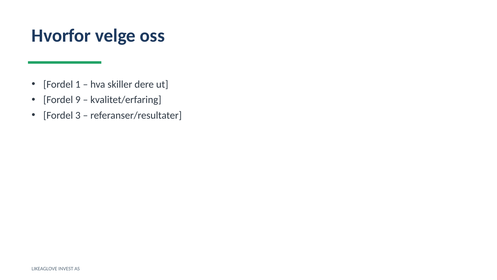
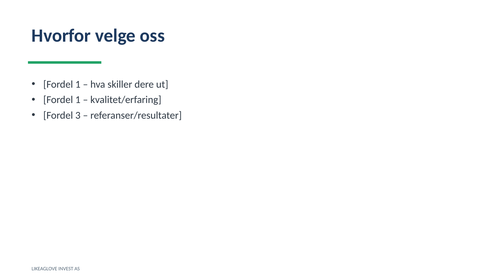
9: 9 -> 1 (78, 100)
